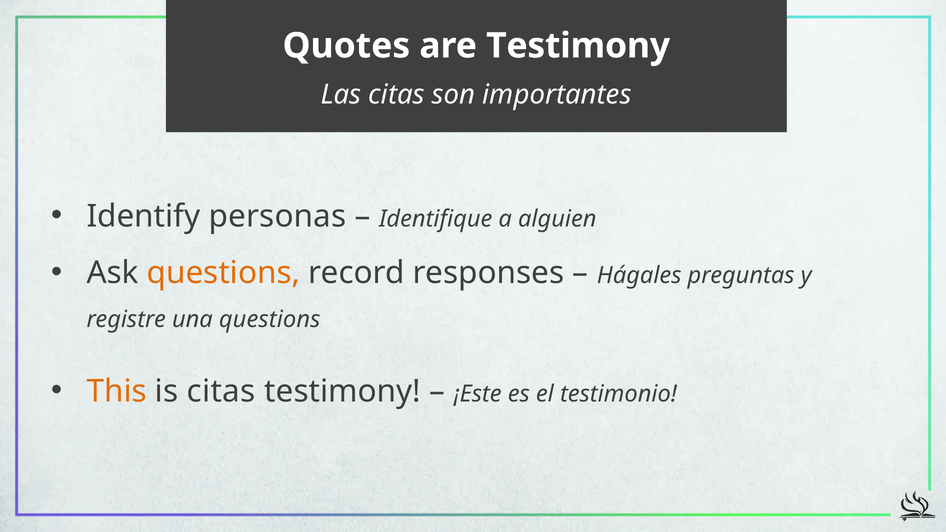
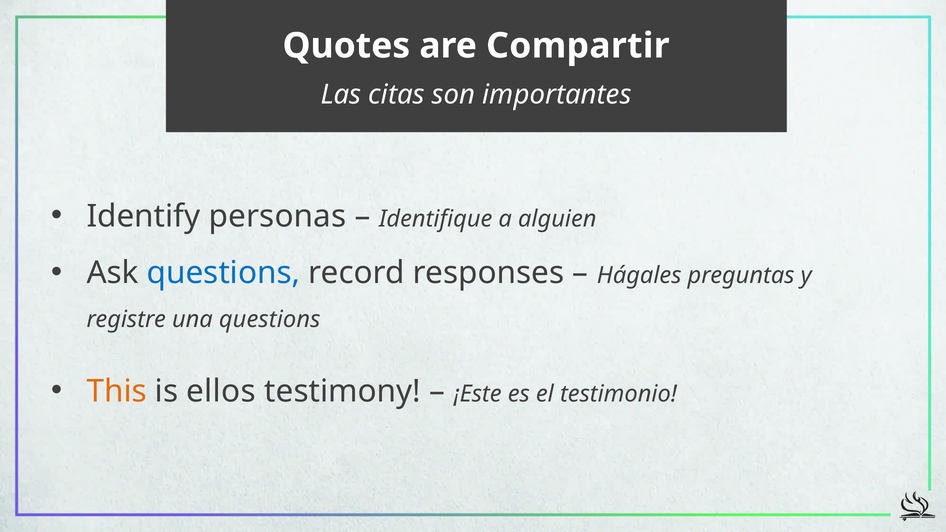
are Testimony: Testimony -> Compartir (578, 46)
questions colour: orange -> blue (224, 273)
is citas: citas -> ellos (221, 391)
